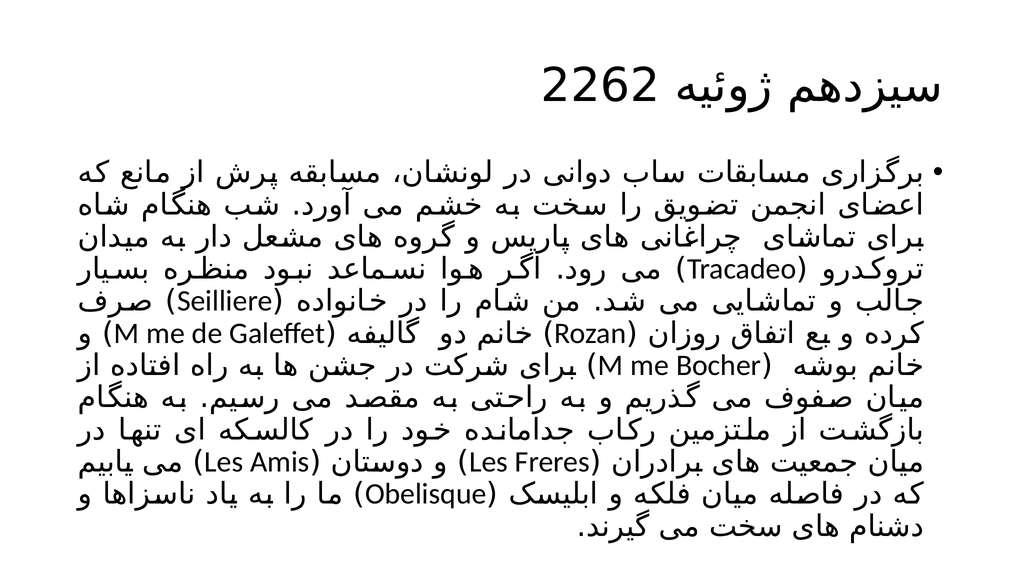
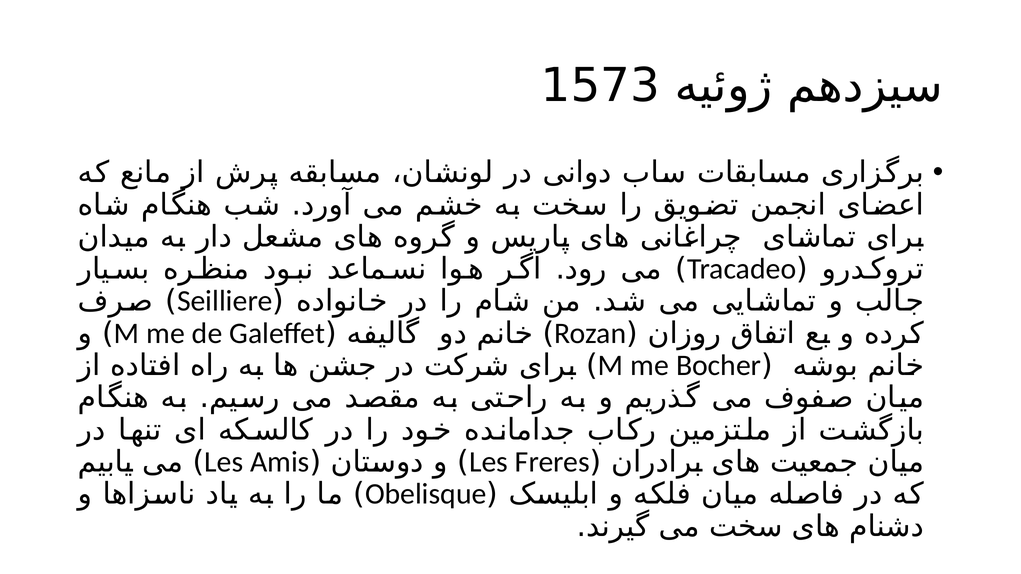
2262: 2262 -> 1573 (600, 86)
